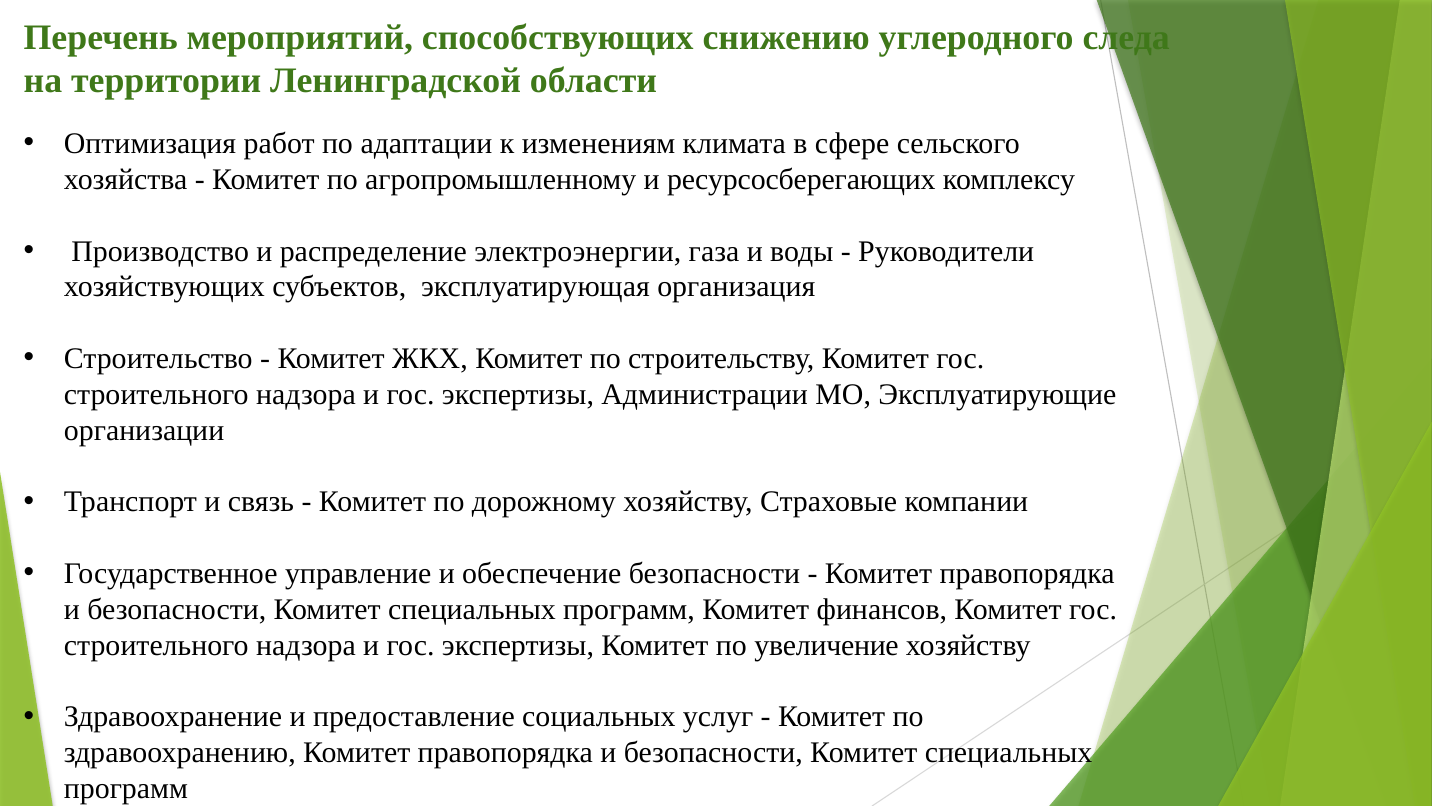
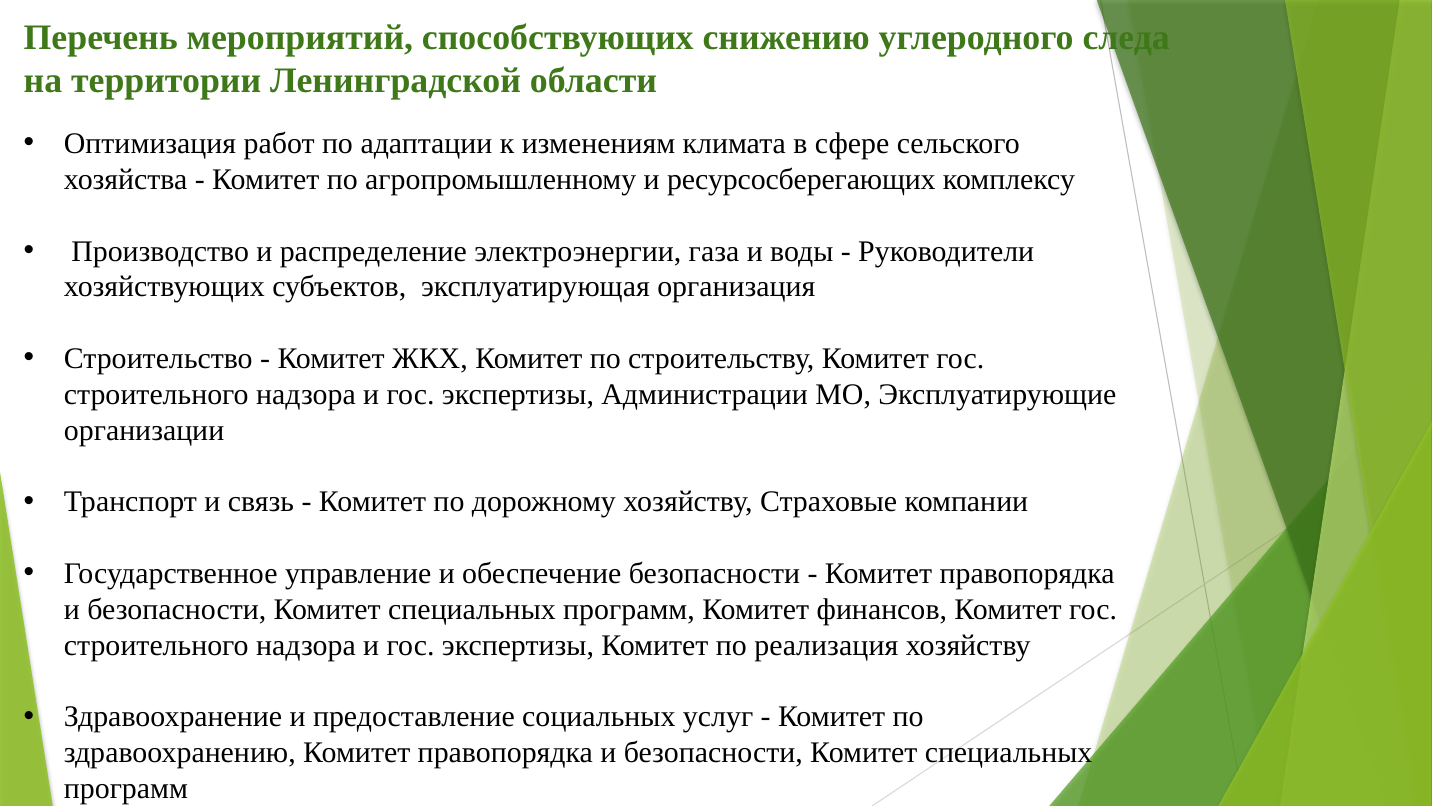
увеличение: увеличение -> реализация (826, 645)
